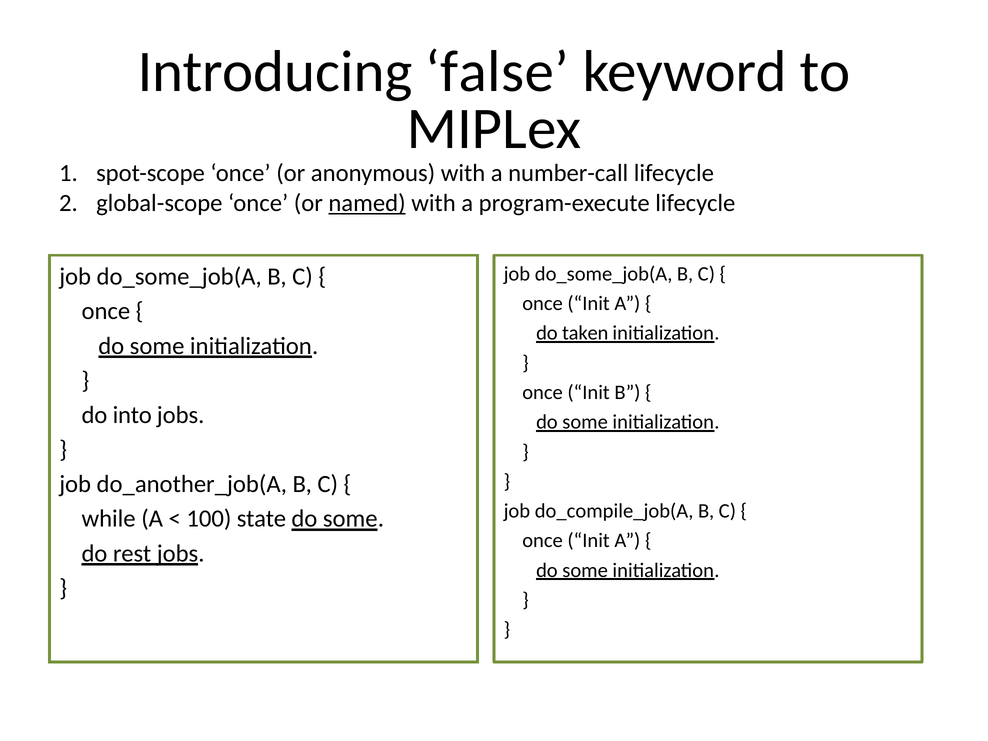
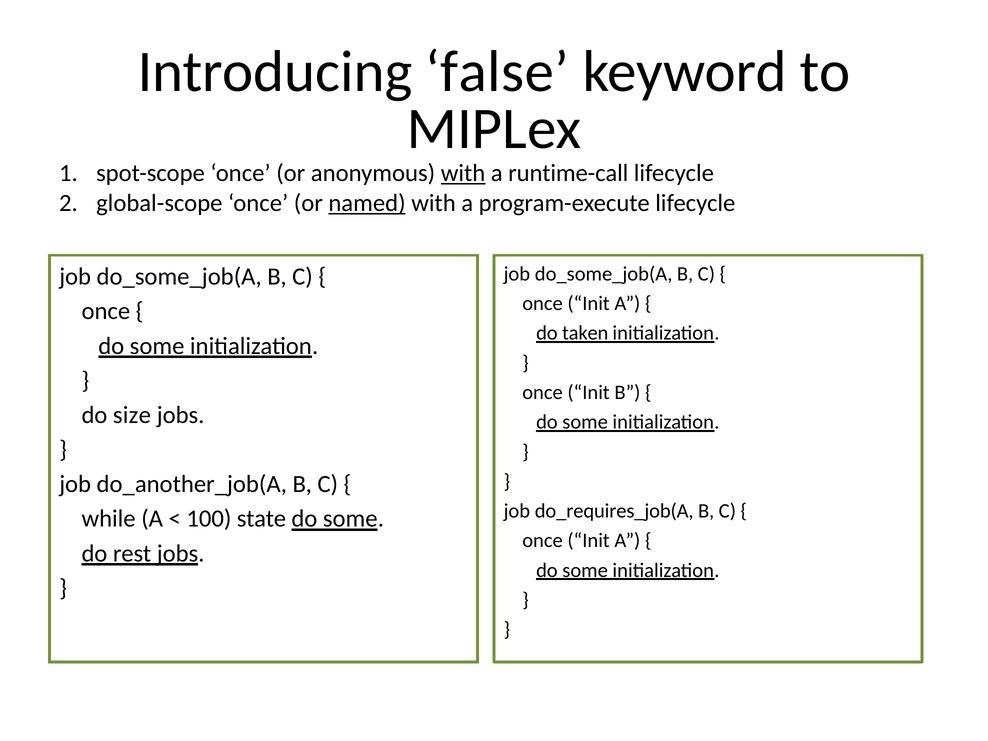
with underline: none -> present (463, 173)
number-call: number-call -> runtime-call (568, 173)
into: into -> size (132, 415)
do_compile_job(A: do_compile_job(A -> do_requires_job(A (614, 511)
